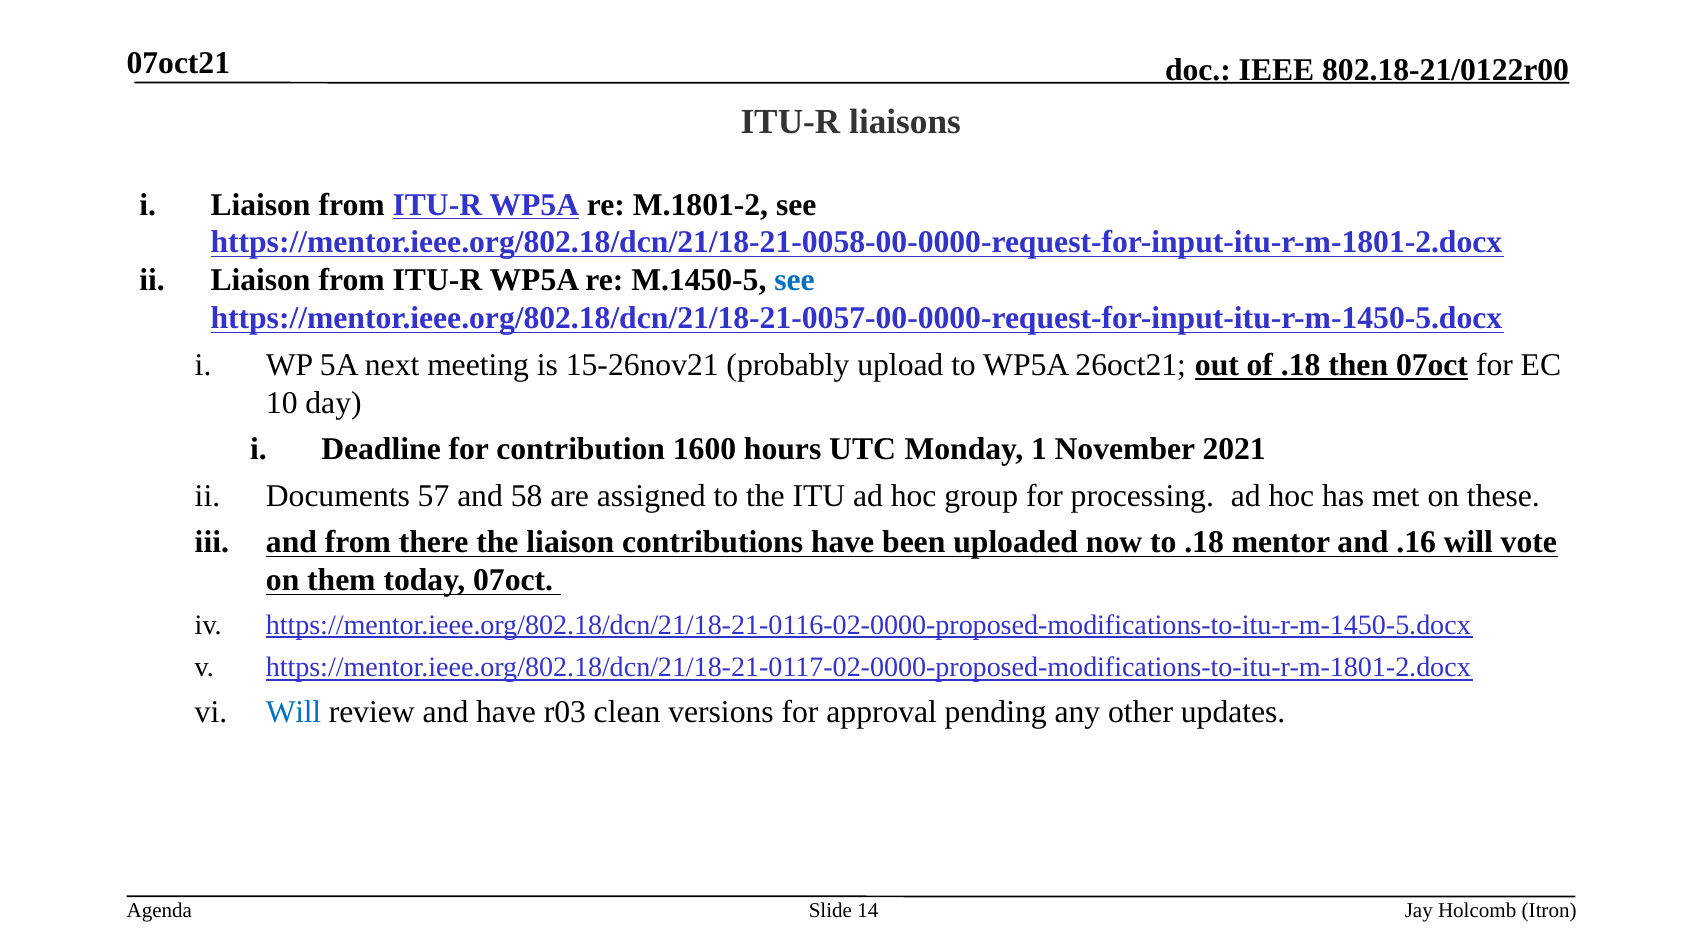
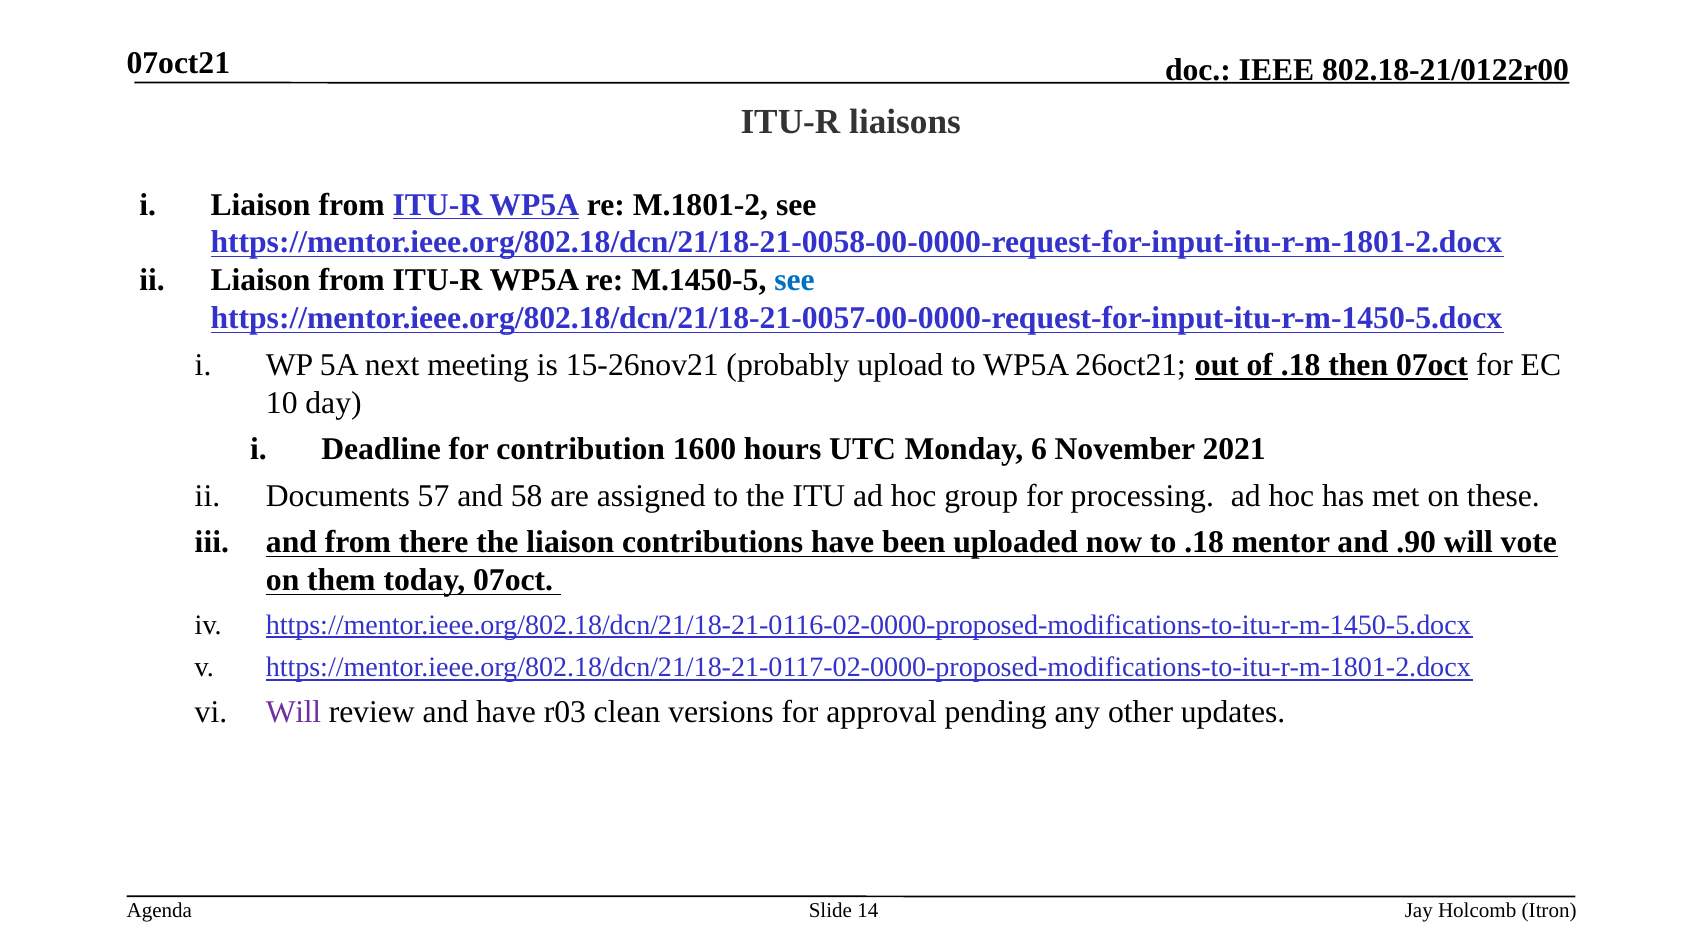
1: 1 -> 6 (1039, 449)
.16: .16 -> .90 (1416, 543)
Will colour: blue -> purple (293, 713)
